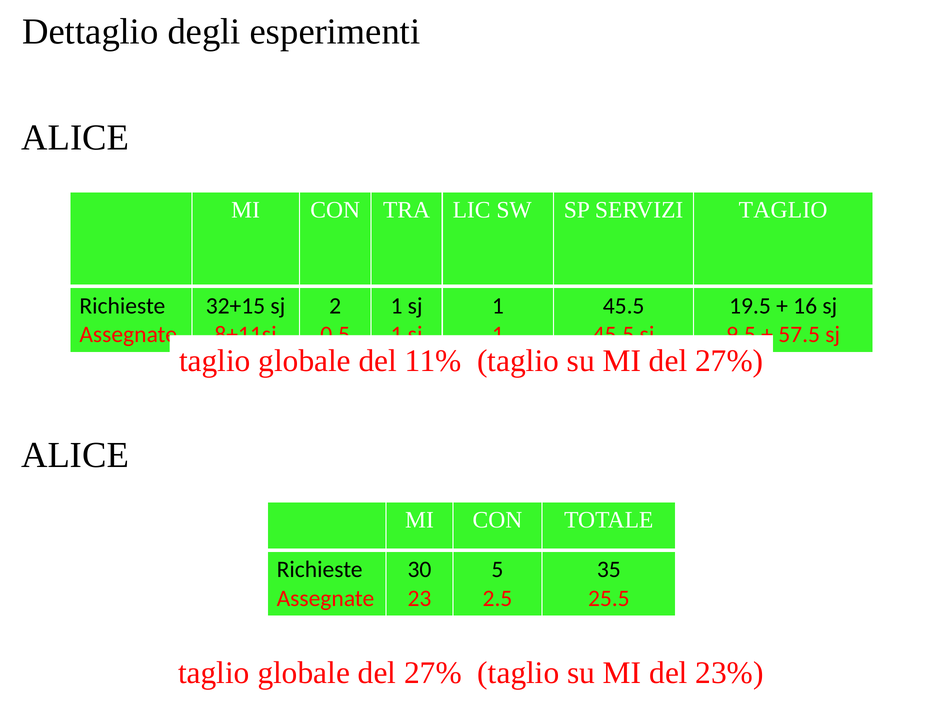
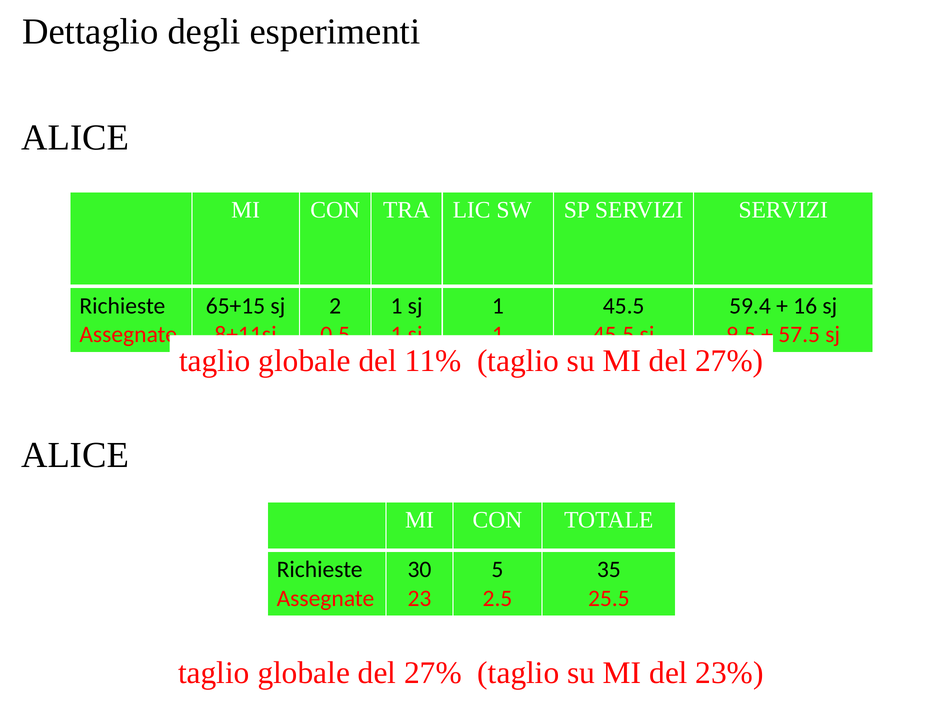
SERVIZI TAGLIO: TAGLIO -> SERVIZI (783, 210)
32+15: 32+15 -> 65+15 (235, 306)
19.5: 19.5 -> 59.4 (750, 306)
